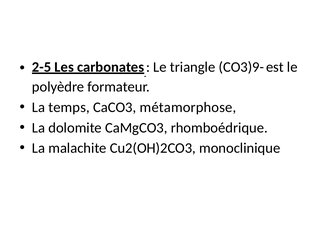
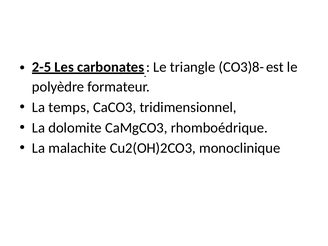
CO3)9-: CO3)9- -> CO3)8- (241, 67)
métamorphose: métamorphose -> tridimensionnel (188, 107)
